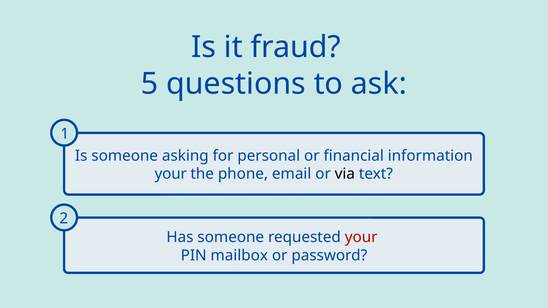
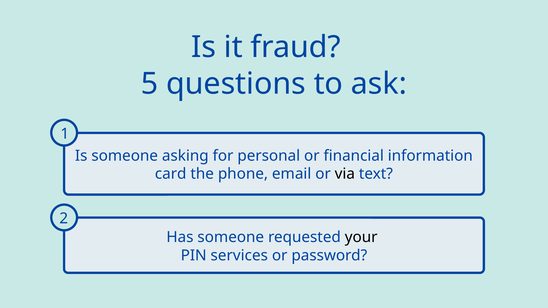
your: your -> card (171, 174)
your colour: red -> black (361, 237)
mailbox: mailbox -> services (239, 256)
